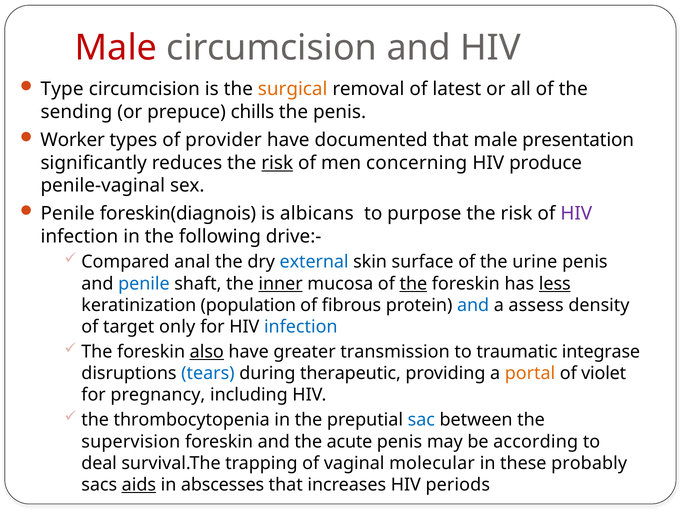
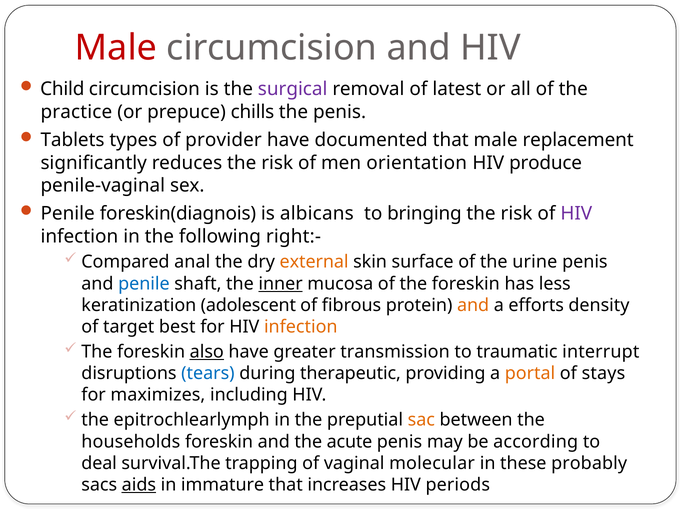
Type: Type -> Child (62, 89)
surgical colour: orange -> purple (293, 89)
sending: sending -> practice (76, 112)
Worker: Worker -> Tablets (72, 140)
presentation: presentation -> replacement (578, 140)
risk underline: present -> none (277, 163)
concerning: concerning -> orientation (417, 163)
purpose: purpose -> bringing (424, 214)
drive:-: drive:- -> right:- (293, 236)
external colour: blue -> orange (314, 262)
the underline: present -> none (413, 283)
less underline: present -> none (555, 283)
population: population -> adolescent (248, 305)
and colour: blue -> orange (473, 305)
assess: assess -> efforts (536, 305)
only: only -> best (177, 327)
infection colour: blue -> orange (301, 327)
integrase: integrase -> interrupt (601, 352)
violet: violet -> stays (603, 373)
pregnancy: pregnancy -> maximizes (158, 395)
thrombocytopenia: thrombocytopenia -> epitrochlearlymph (192, 420)
sac colour: blue -> orange (421, 420)
supervision: supervision -> households (131, 441)
abscesses: abscesses -> immature (223, 484)
